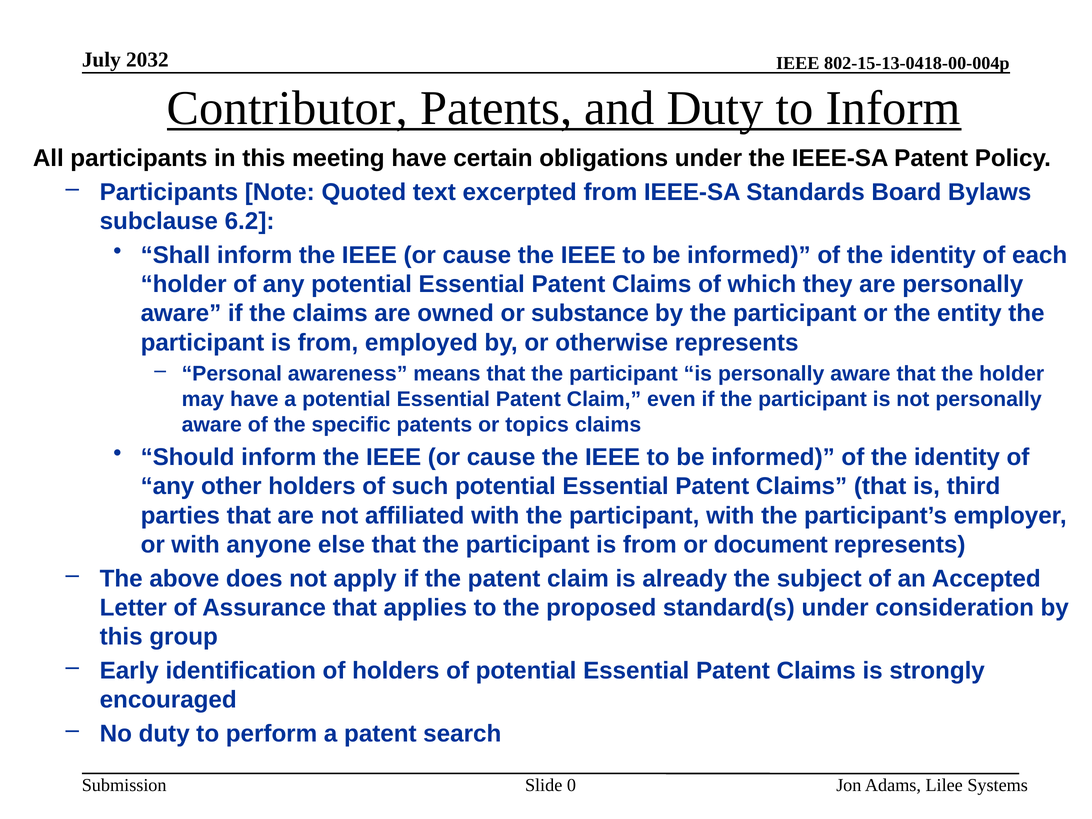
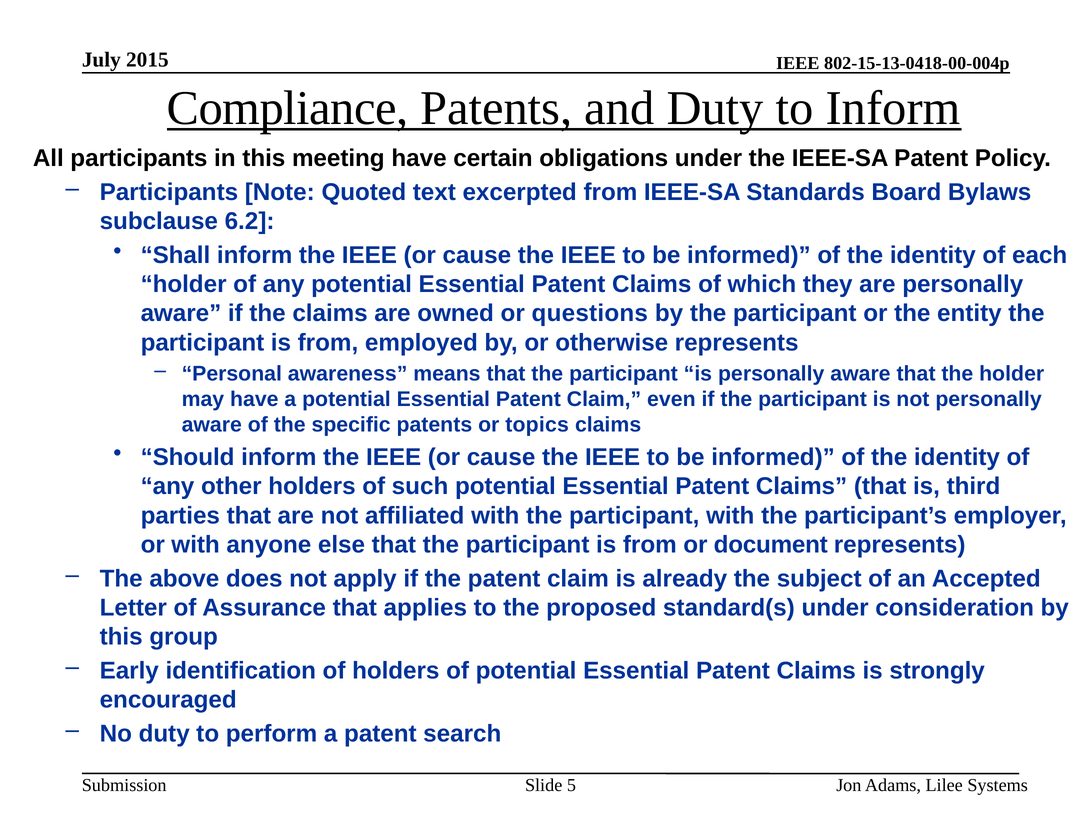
2032: 2032 -> 2015 (147, 60)
Contributor: Contributor -> Compliance (288, 108)
substance: substance -> questions (590, 313)
0: 0 -> 5 (571, 785)
